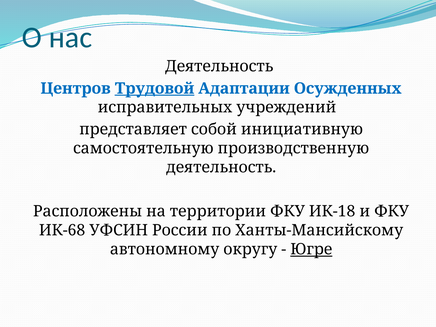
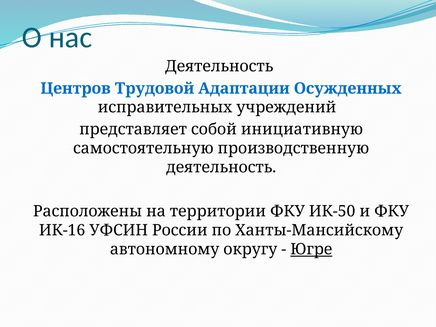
Трудовой underline: present -> none (154, 88)
ИК-18: ИК-18 -> ИК-50 (332, 211)
ИК-68: ИК-68 -> ИК-16 (62, 230)
